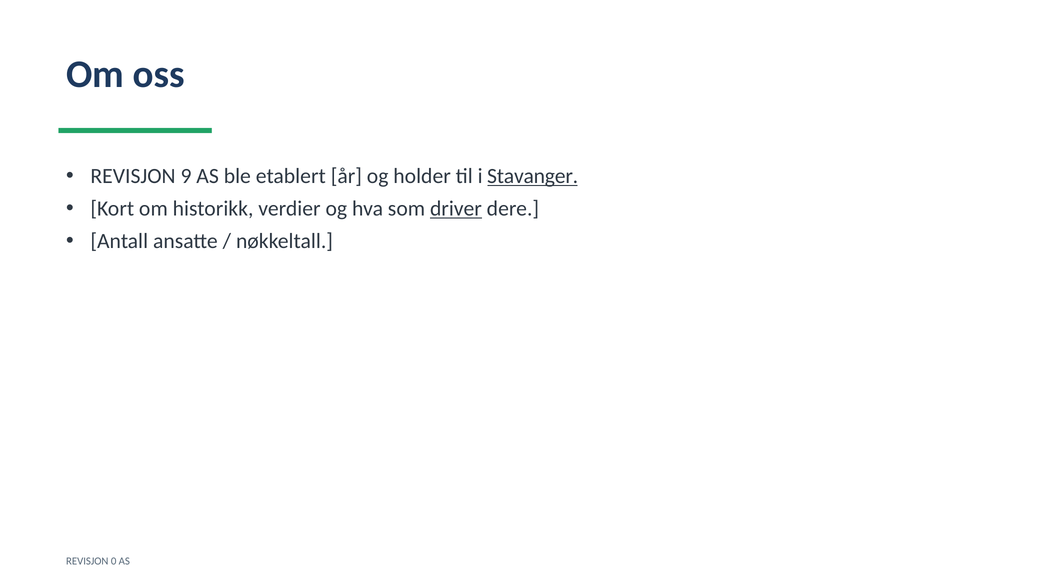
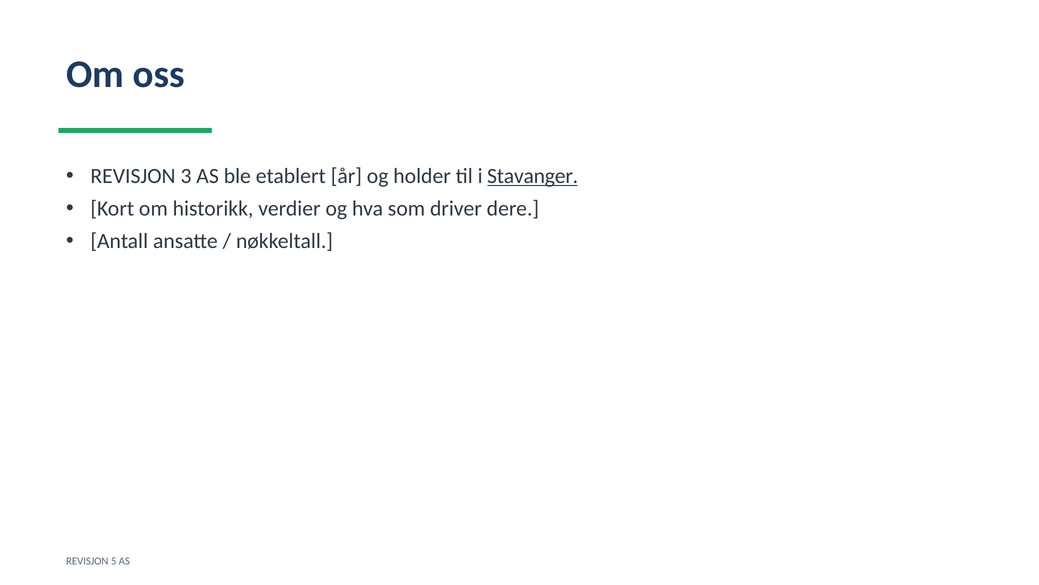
9: 9 -> 3 (186, 176)
driver underline: present -> none (456, 208)
0: 0 -> 5 (114, 561)
